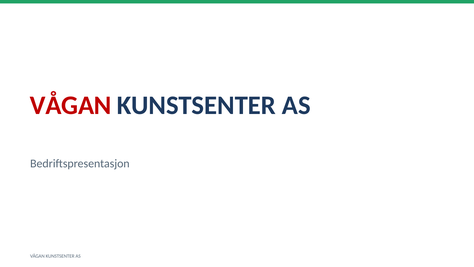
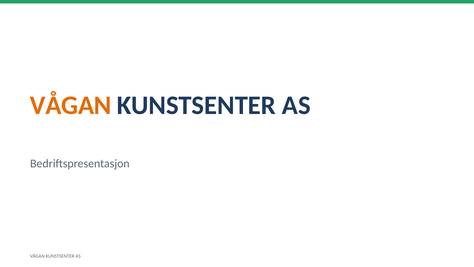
VÅGAN colour: red -> orange (71, 105)
